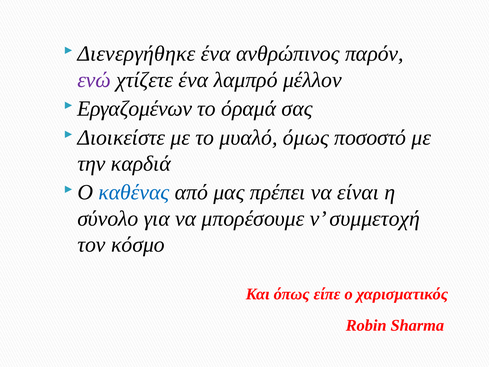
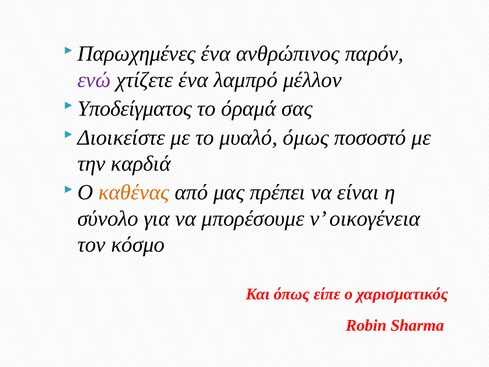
Διενεργήθηκε: Διενεργήθηκε -> Παρωχημένες (137, 54)
Εργαζομένων: Εργαζομένων -> Υποδείγματος (135, 109)
καθένας colour: blue -> orange (134, 192)
συμμετοχή: συμμετοχή -> οικογένεια (375, 218)
